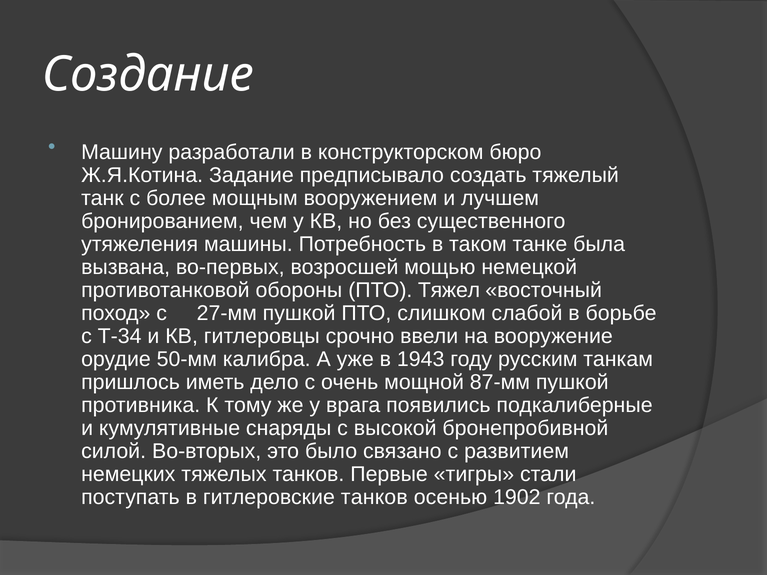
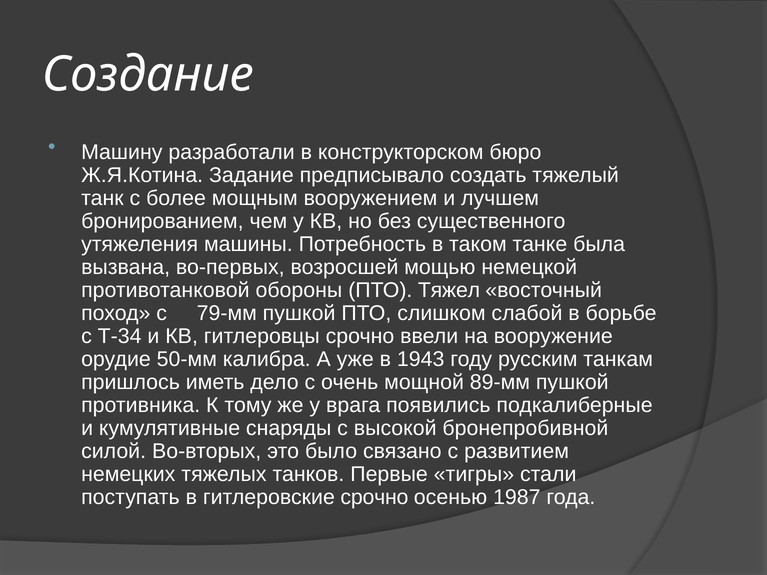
27-мм: 27-мм -> 79-мм (227, 313)
87-мм: 87-мм -> 89-мм (500, 382)
гитлеровские танков: танков -> срочно (374, 497)
1902: 1902 -> 1987 (517, 497)
